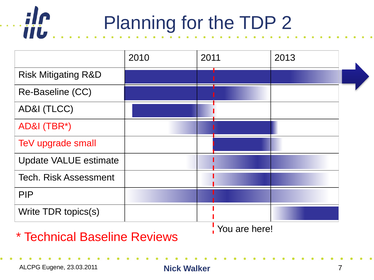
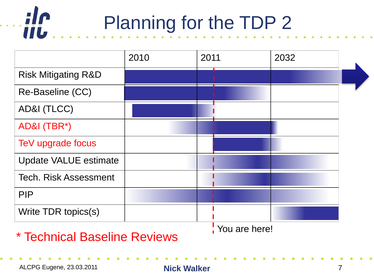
2013: 2013 -> 2032 (285, 58)
small: small -> focus (85, 144)
